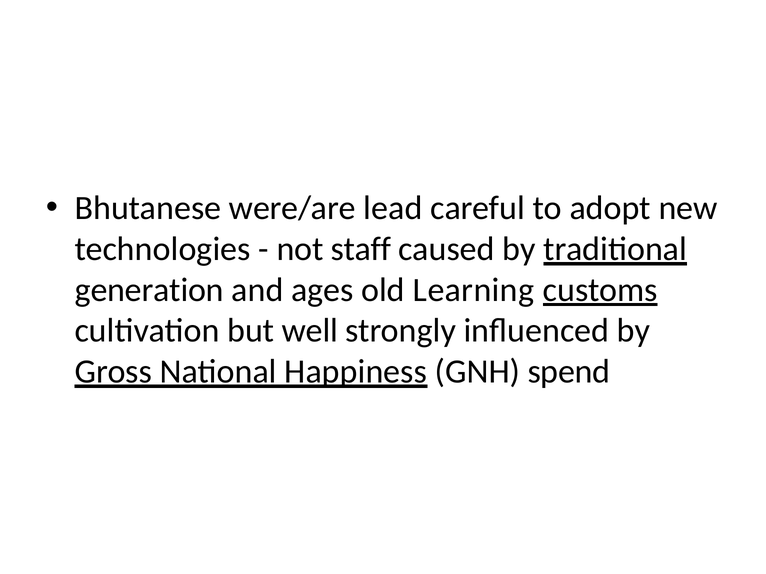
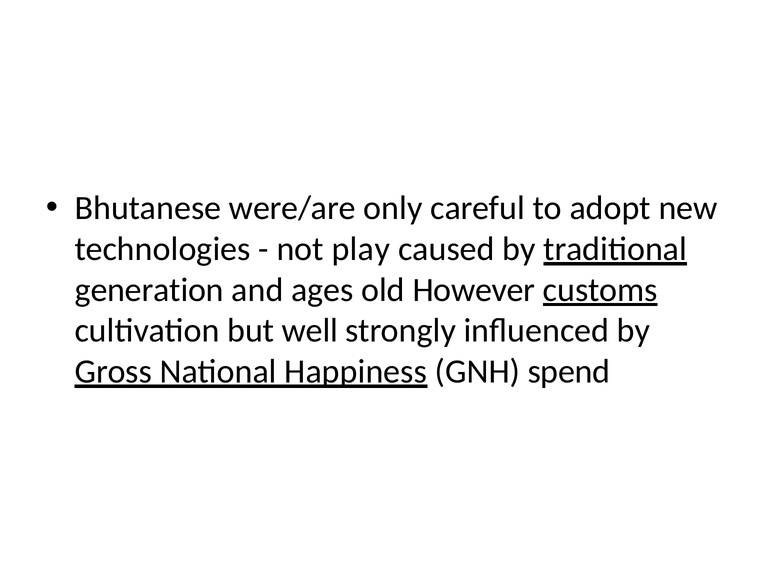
lead: lead -> only (393, 208)
staff: staff -> play (361, 249)
Learning: Learning -> However (474, 290)
